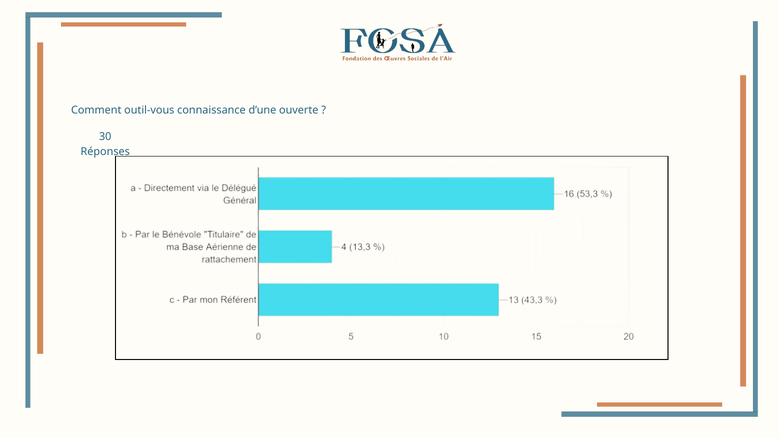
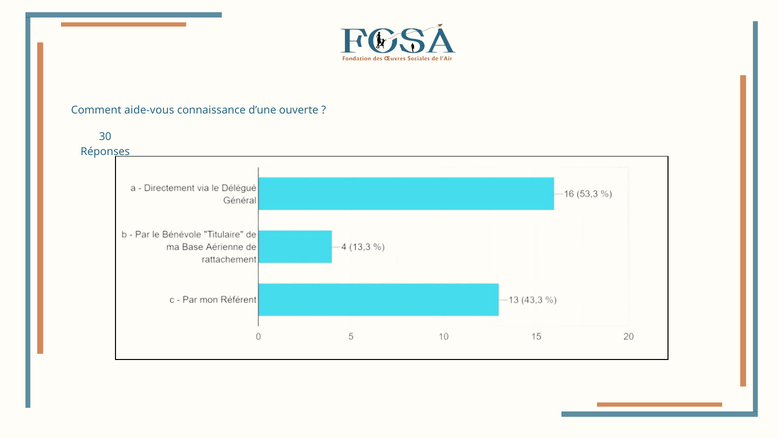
outil-vous: outil-vous -> aide-vous (149, 110)
